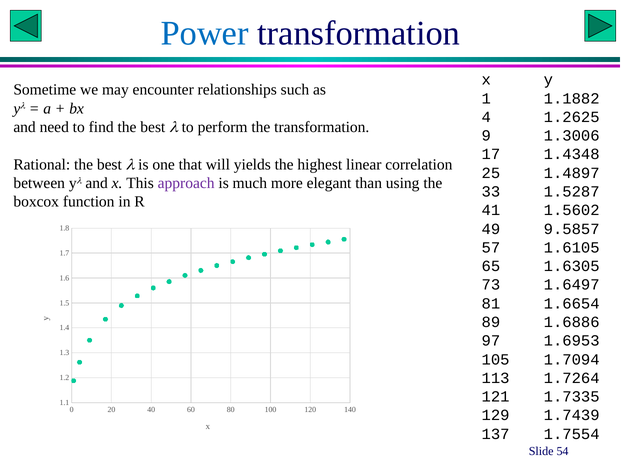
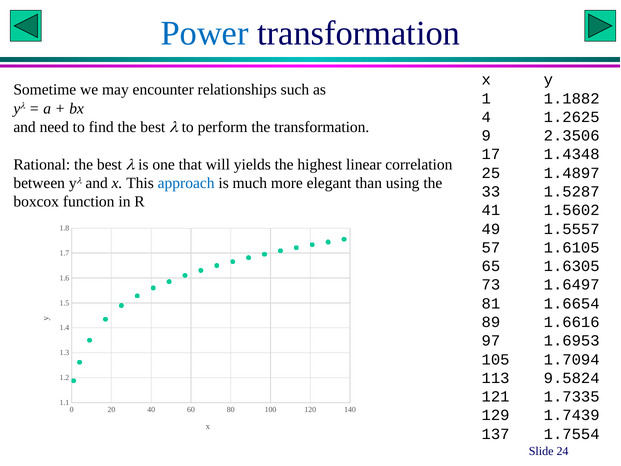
1.3006: 1.3006 -> 2.3506 (572, 136)
approach colour: purple -> blue (186, 183)
9.5857: 9.5857 -> 1.5557 (572, 229)
1.6886: 1.6886 -> 1.6616 (572, 322)
1.7264: 1.7264 -> 9.5824 (572, 378)
54: 54 -> 24 (562, 451)
